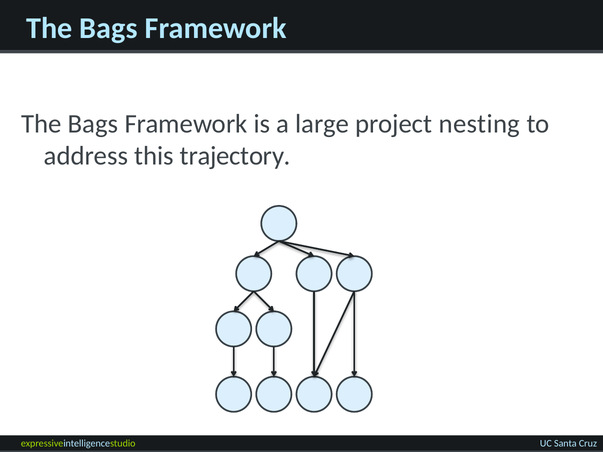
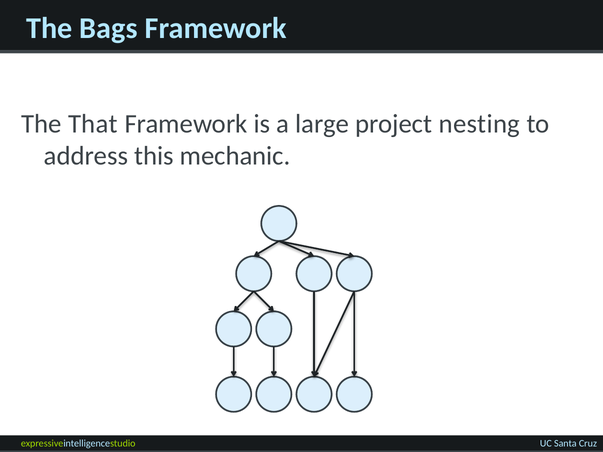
Bags: Bags -> That (93, 124)
trajectory: trajectory -> mechanic (235, 156)
